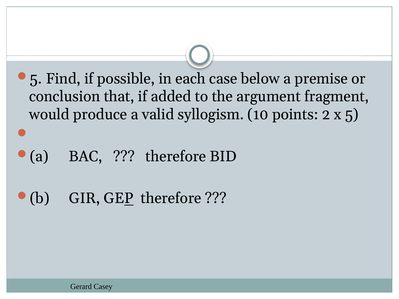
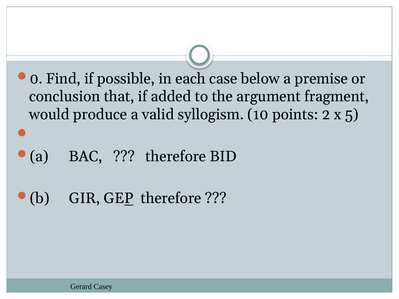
5: 5 -> 0 (36, 79)
